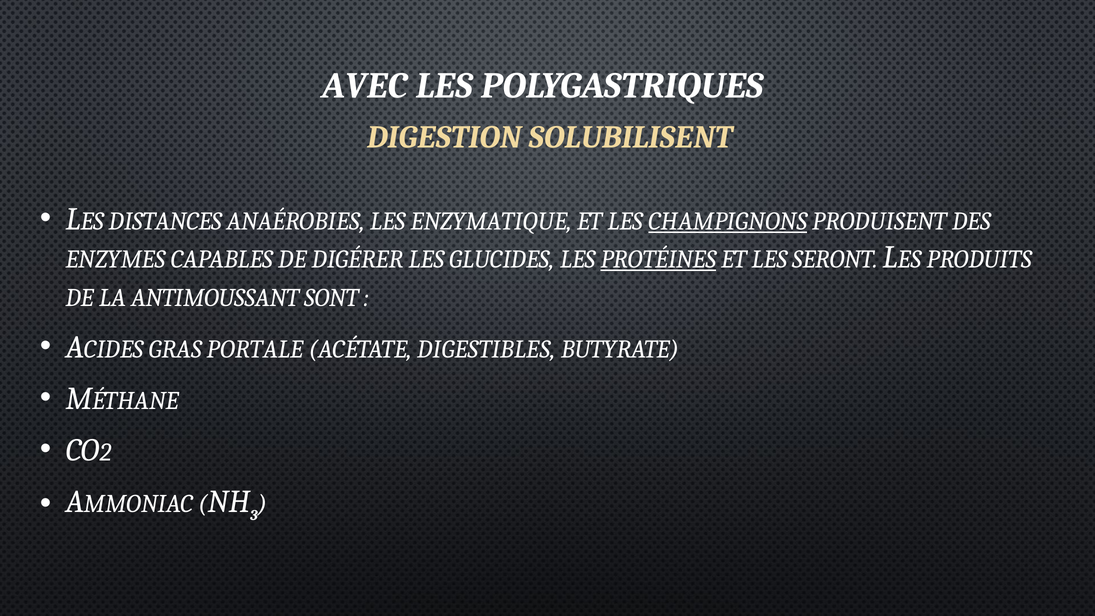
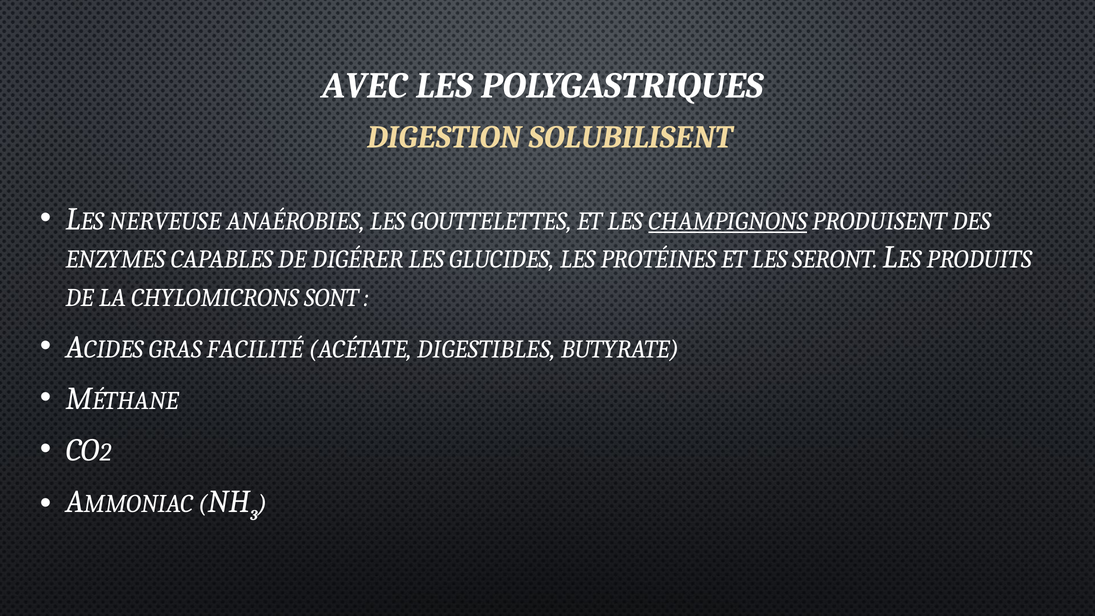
DISTANCES: DISTANCES -> NERVEUSE (165, 221)
ENZYMATIQUE: ENZYMATIQUE -> GOUTTELETTES (491, 221)
PROTÉINES underline: present -> none (658, 259)
ANTIMOUSSANT: ANTIMOUSSANT -> CHYLOMICRONS (215, 298)
PORTALE: PORTALE -> FACILITÉ (255, 349)
